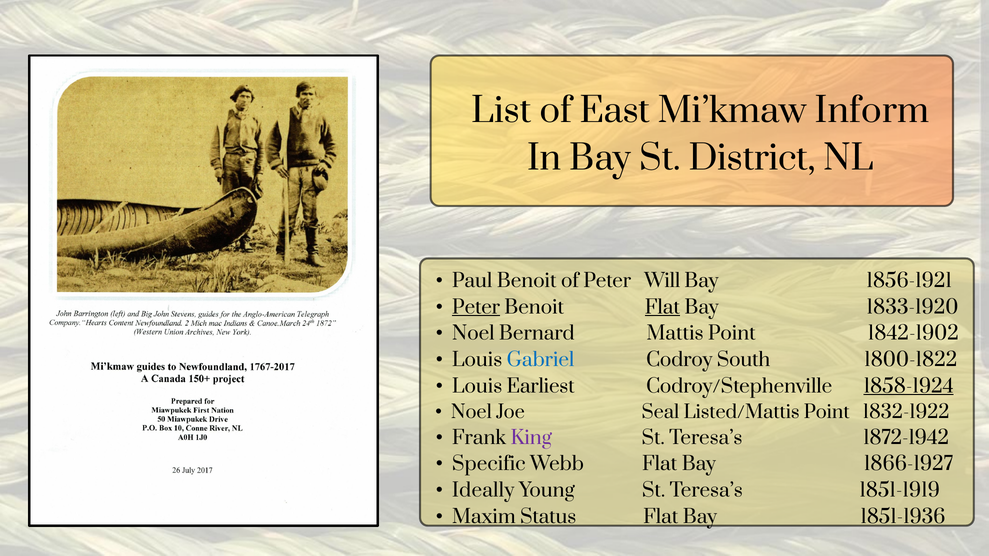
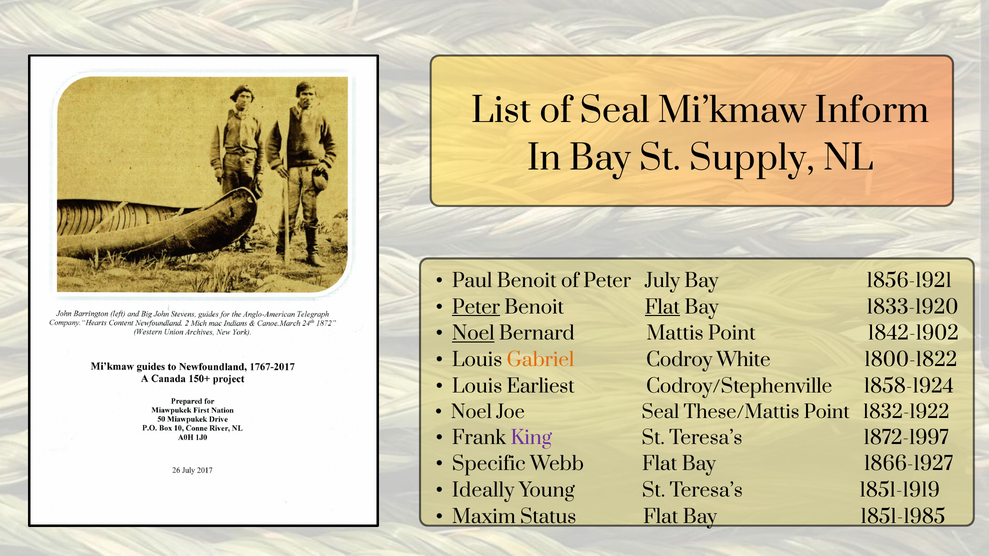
of East: East -> Seal (615, 111)
District: District -> Supply (752, 159)
Will: Will -> July (662, 281)
Noel underline: none -> present (473, 334)
Gabriel colour: blue -> orange (541, 360)
South: South -> White (744, 360)
1858-1924 underline: present -> none (909, 387)
Listed/Mattis: Listed/Mattis -> These/Mattis (741, 412)
1872-1942: 1872-1942 -> 1872-1997 (906, 438)
1851-1936: 1851-1936 -> 1851-1985 (903, 517)
